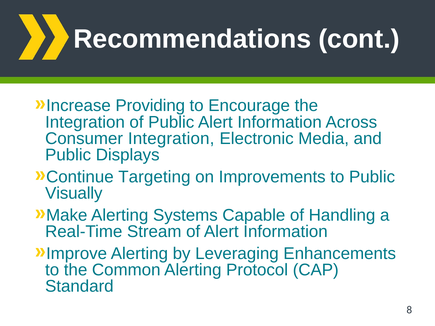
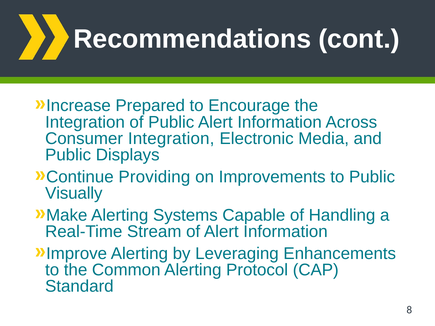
Providing: Providing -> Prepared (150, 106)
Targeting: Targeting -> Providing (154, 177)
